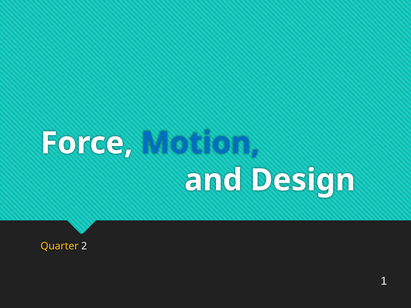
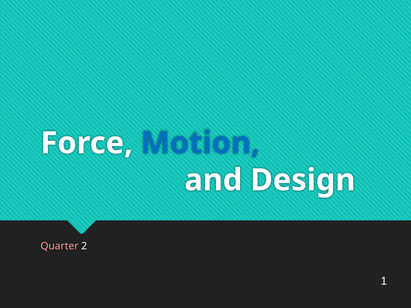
Quarter colour: yellow -> pink (60, 246)
